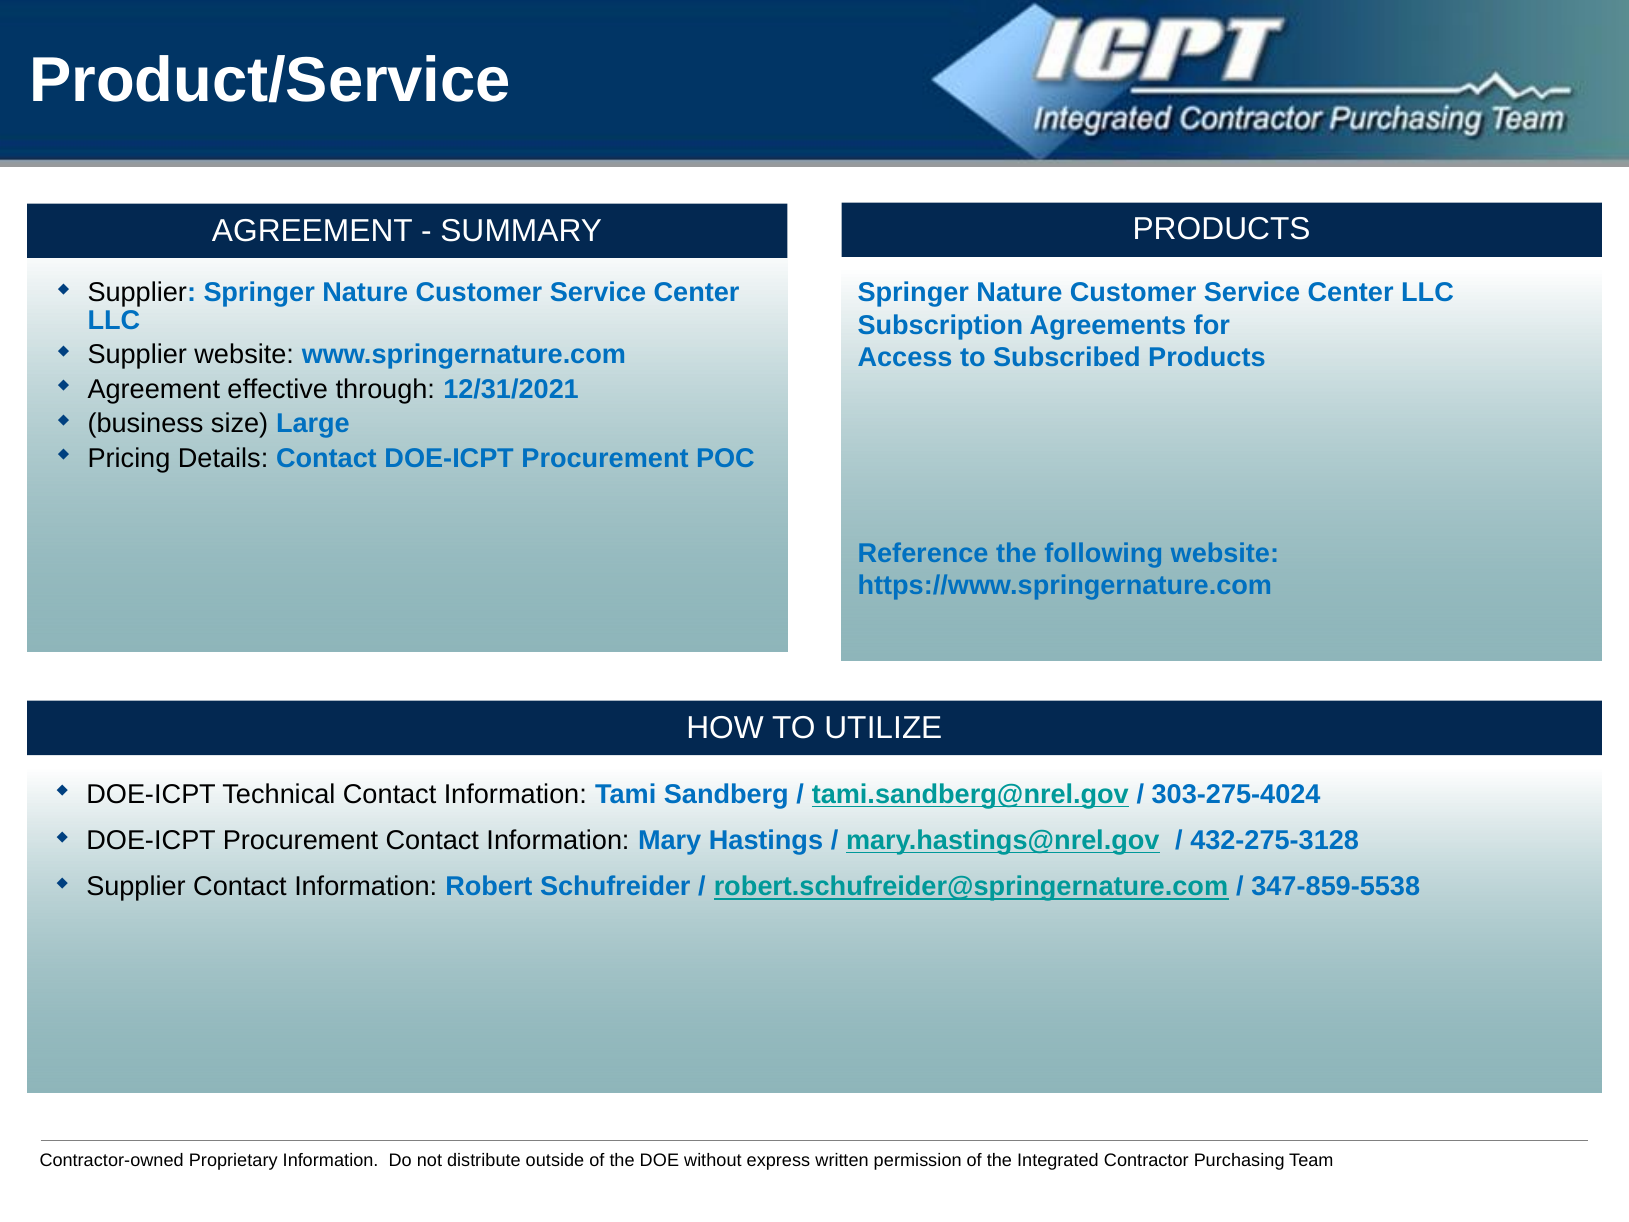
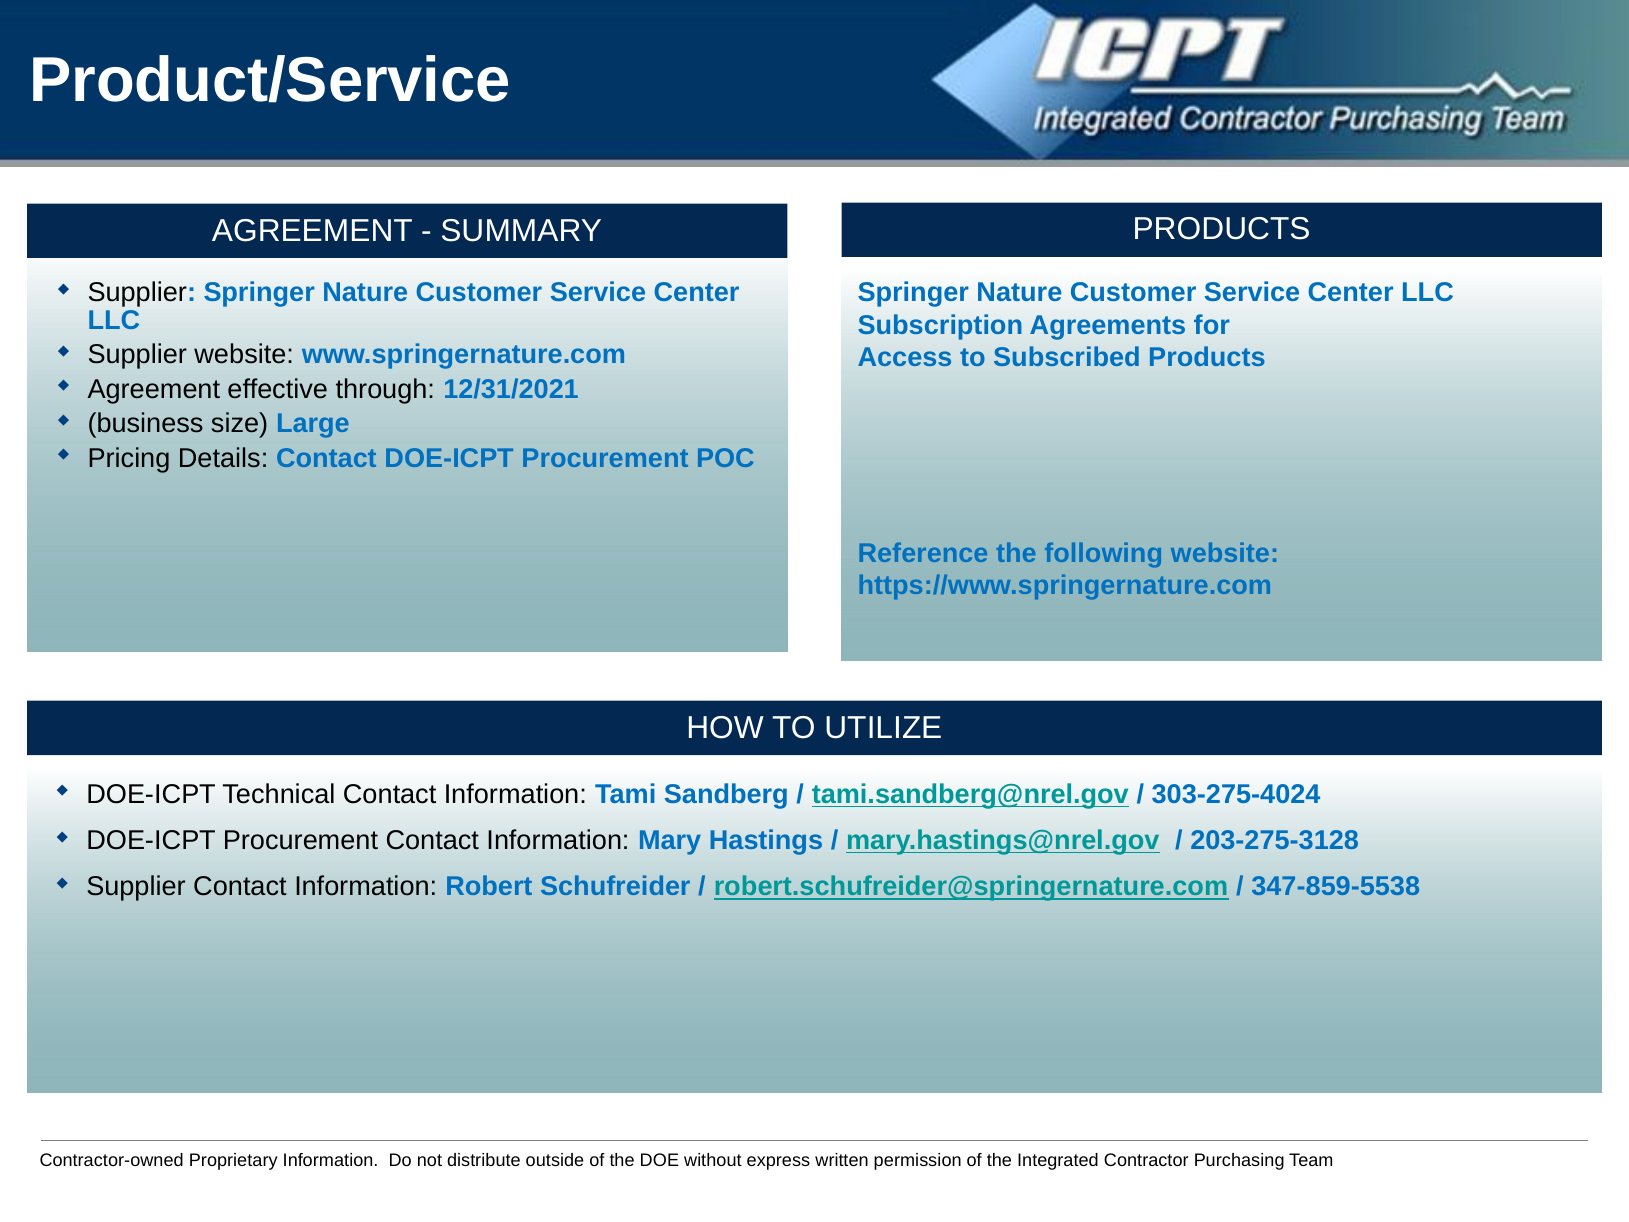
432-275-3128: 432-275-3128 -> 203-275-3128 (1275, 841)
